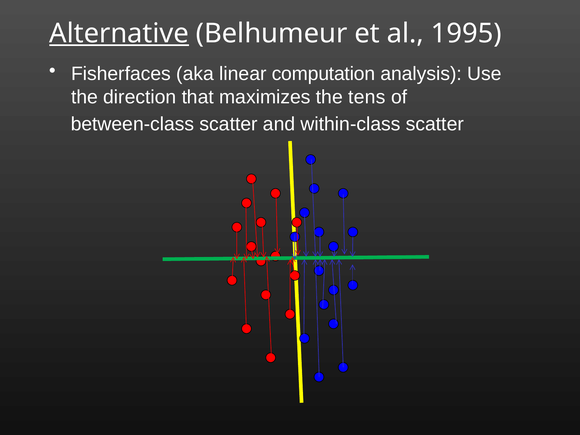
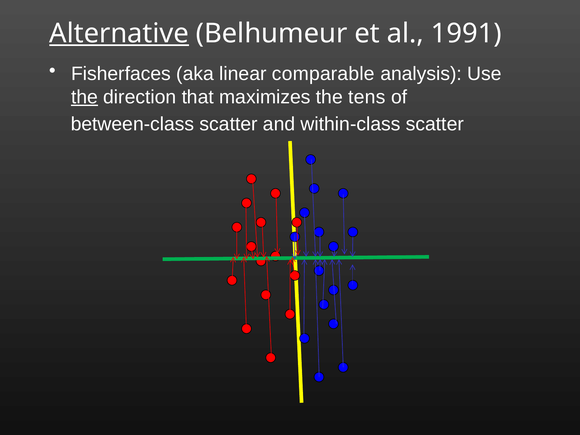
1995: 1995 -> 1991 (466, 33)
computation: computation -> comparable (323, 74)
the underline: none -> present (84, 97)
